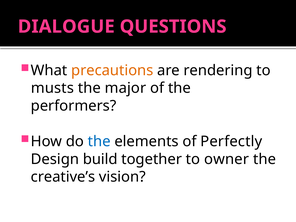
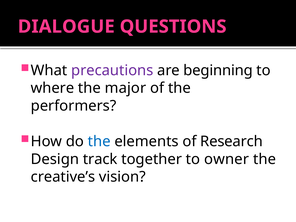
precautions colour: orange -> purple (112, 70)
rendering: rendering -> beginning (218, 70)
musts: musts -> where (52, 88)
Perfectly: Perfectly -> Research (231, 141)
build: build -> track (100, 159)
